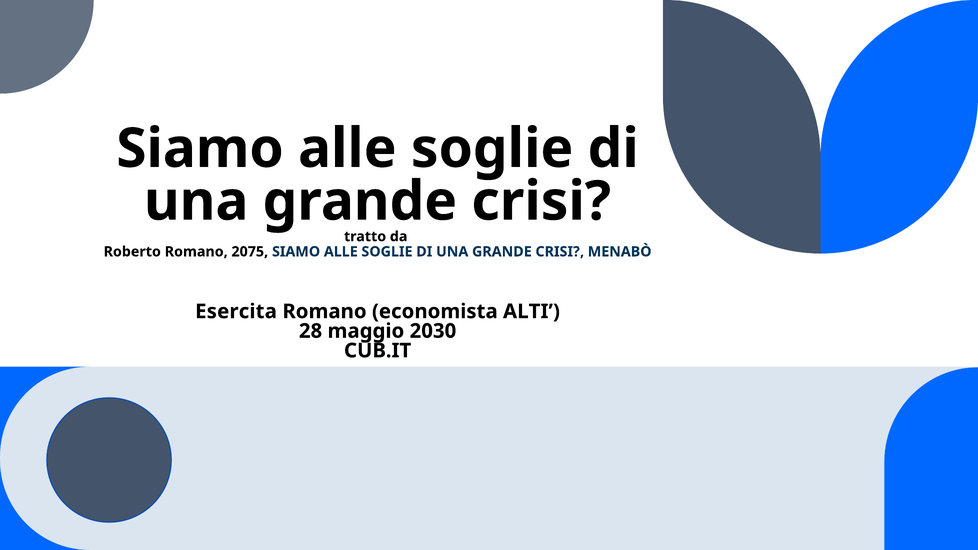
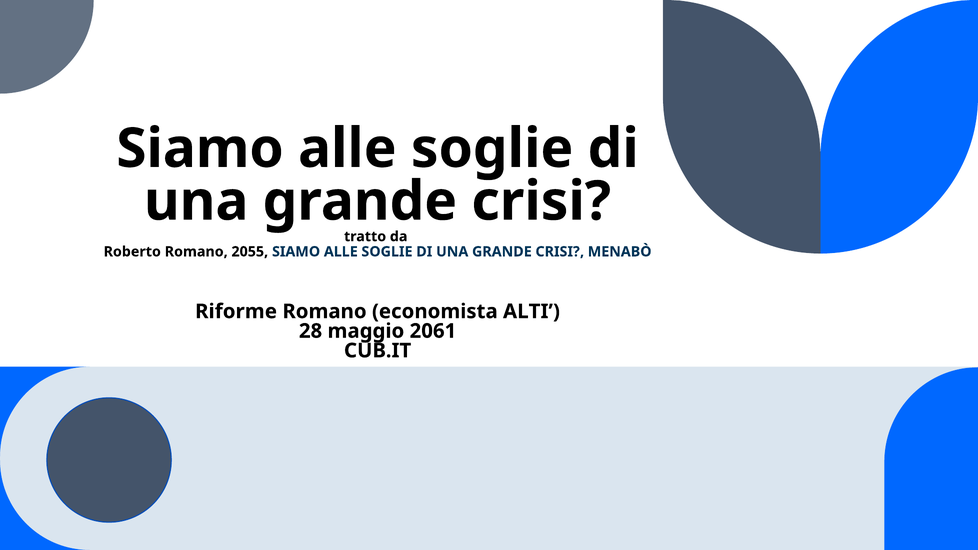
2075: 2075 -> 2055 (250, 252)
Esercita: Esercita -> Riforme (236, 312)
2030: 2030 -> 2061 (433, 331)
